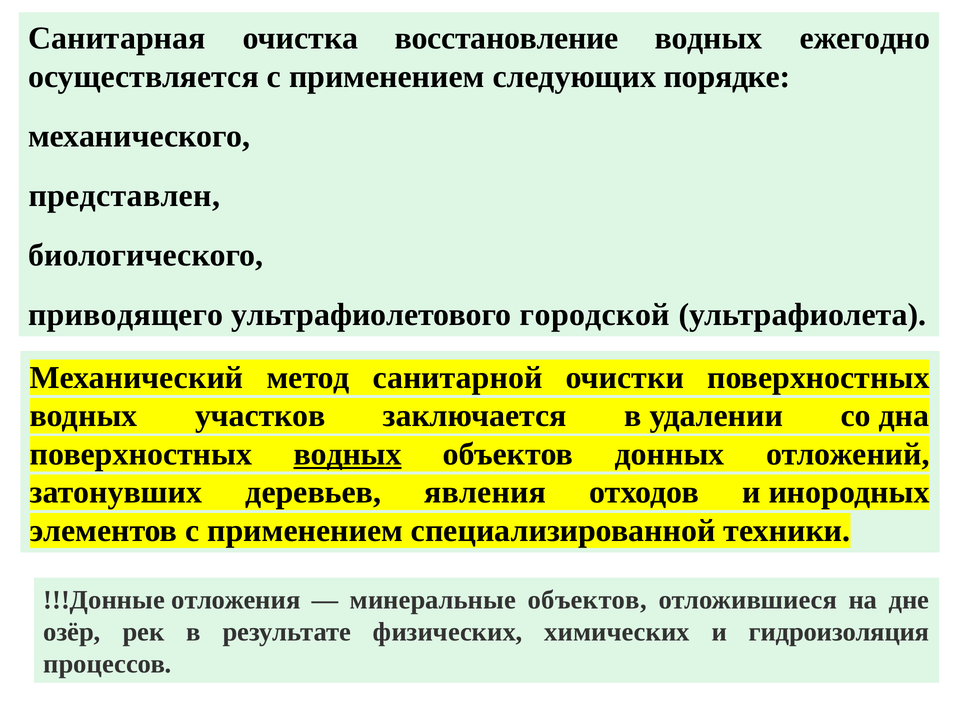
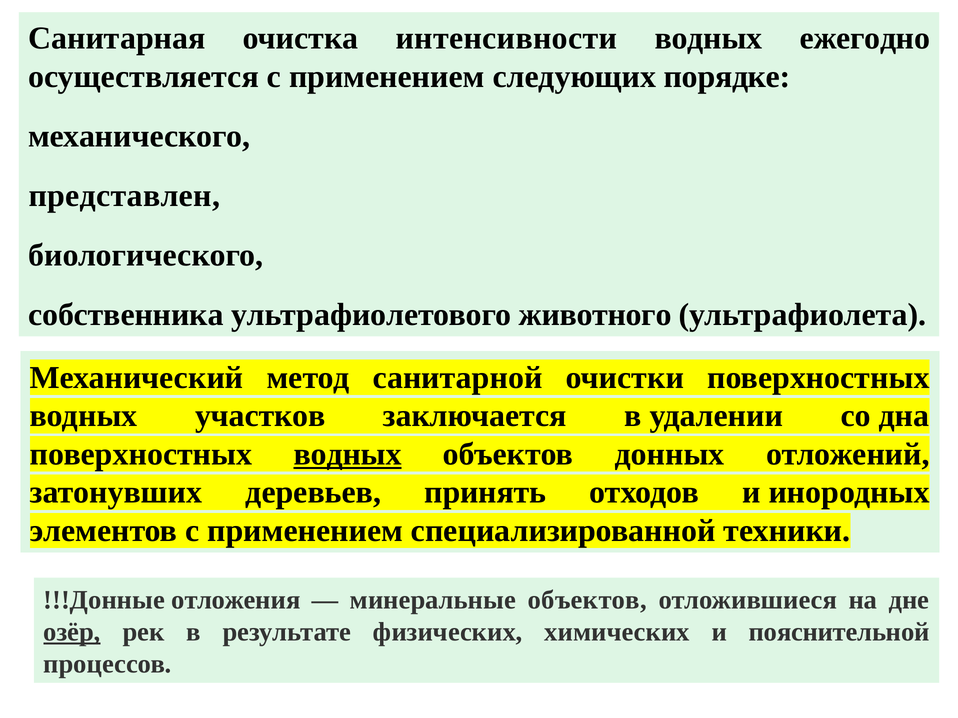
восстановление: восстановление -> интенсивности (506, 38)
приводящего: приводящего -> собственника (126, 315)
городской: городской -> животного (595, 315)
явления: явления -> принять (485, 493)
озёр underline: none -> present (72, 633)
гидроизоляция: гидроизоляция -> пояснительной (839, 633)
